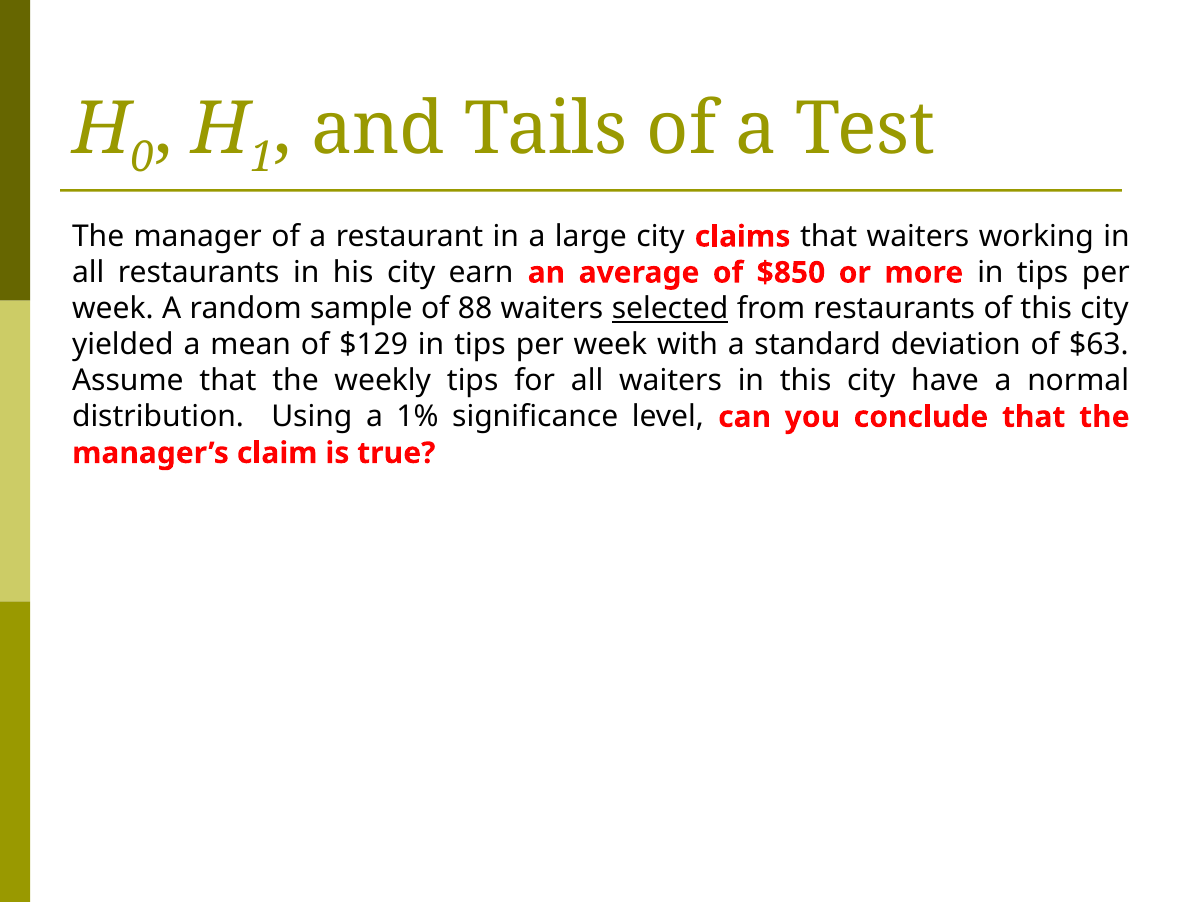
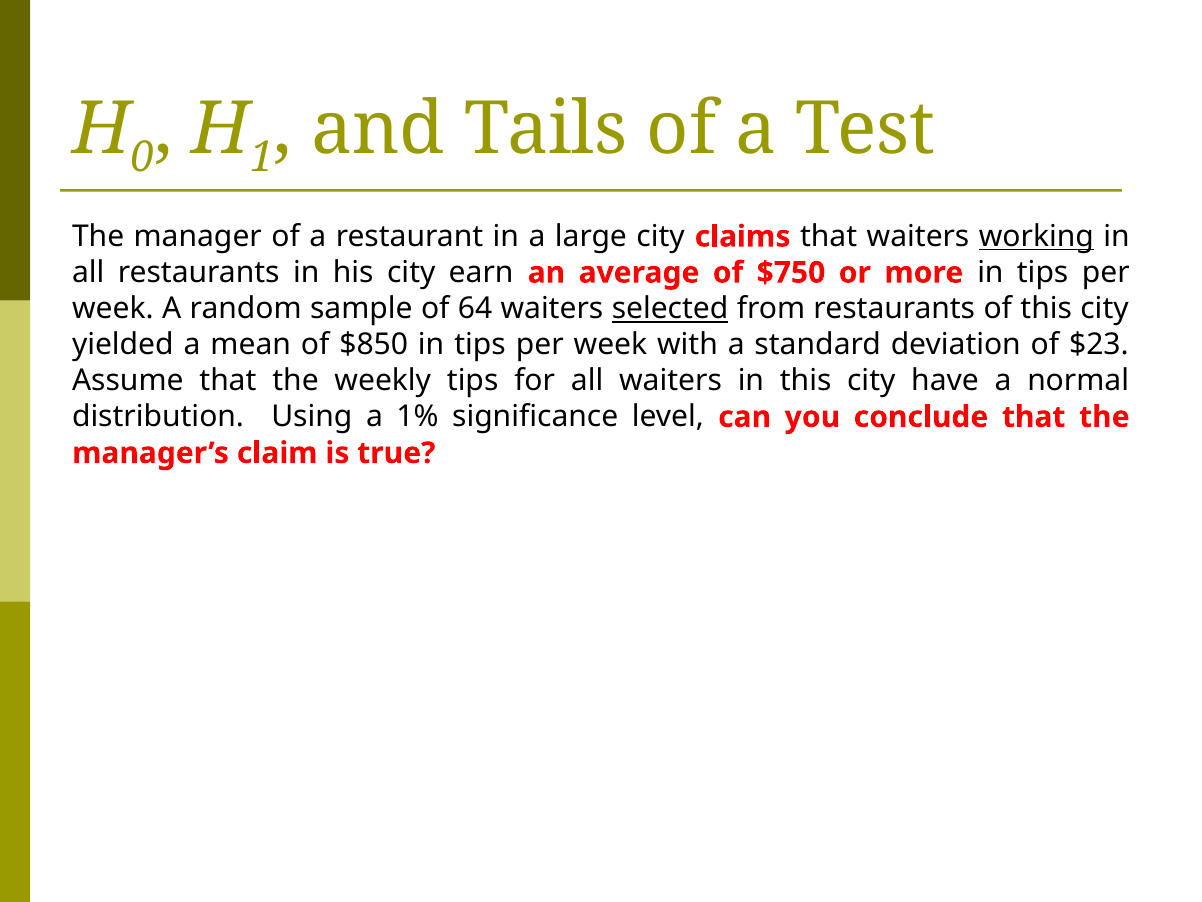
working underline: none -> present (1036, 236)
$850: $850 -> $750 (791, 273)
88: 88 -> 64 (475, 309)
$129: $129 -> $850 (374, 345)
$63: $63 -> $23 (1099, 345)
